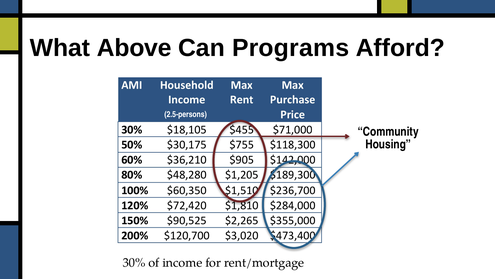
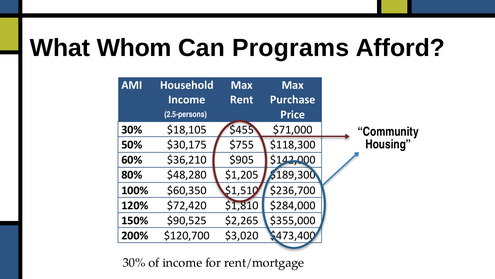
Above: Above -> Whom (134, 48)
